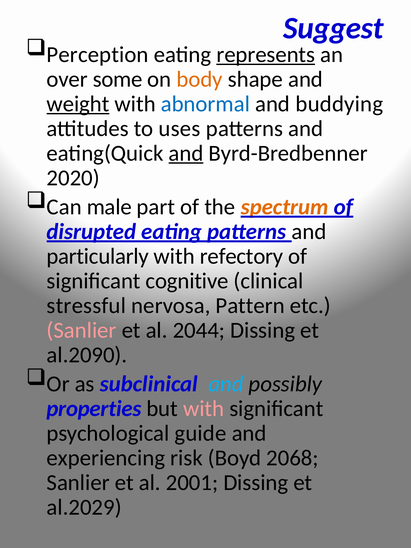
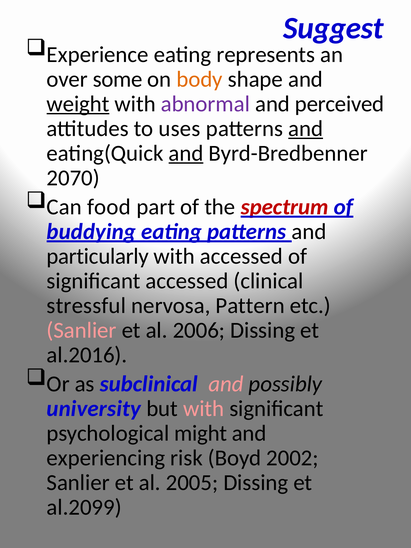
Perception: Perception -> Experience (98, 55)
represents underline: present -> none (266, 55)
abnormal colour: blue -> purple (205, 104)
buddying: buddying -> perceived (340, 104)
and underline: none -> present (306, 129)
2020: 2020 -> 2070 (73, 178)
male: male -> food (109, 207)
spectrum colour: orange -> red (285, 207)
disrupted: disrupted -> buddying (91, 232)
with refectory: refectory -> accessed (241, 256)
significant cognitive: cognitive -> accessed (187, 281)
2044: 2044 -> 2006 (199, 330)
al.2090: al.2090 -> al.2016 (87, 355)
and colour: light blue -> pink (226, 384)
properties: properties -> university (94, 409)
guide: guide -> might (201, 433)
2068: 2068 -> 2002 (292, 458)
2001: 2001 -> 2005 (192, 483)
al.2029: al.2029 -> al.2099 (84, 507)
